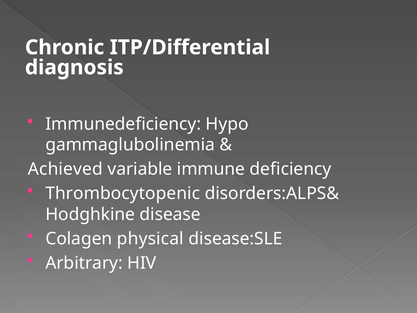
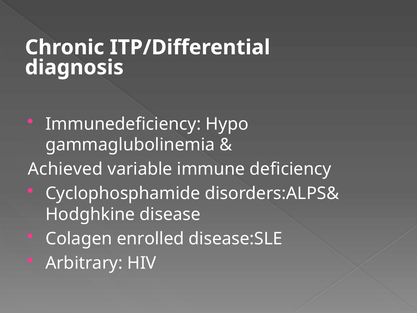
Thrombocytopenic: Thrombocytopenic -> Cyclophosphamide (123, 193)
physical: physical -> enrolled (150, 239)
